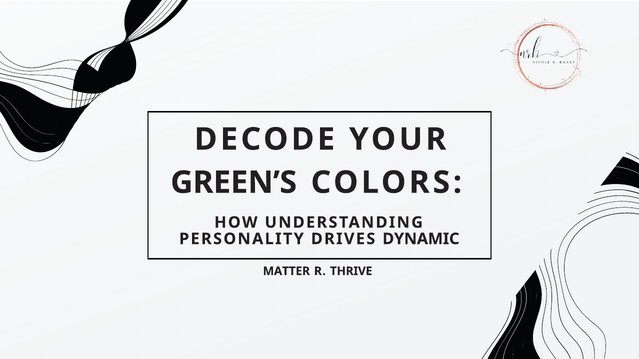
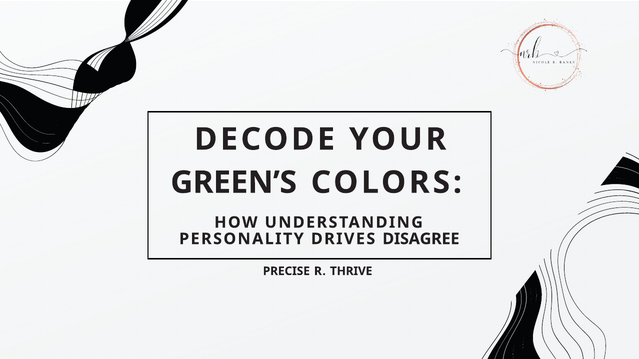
DYNAMIC: DYNAMIC -> DISAGREE (421, 239)
MATTER: MATTER -> PRECISE (286, 271)
